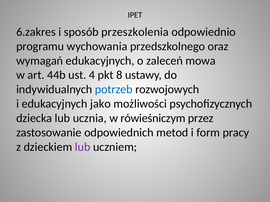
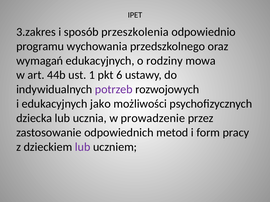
6.zakres: 6.zakres -> 3.zakres (36, 32)
zaleceń: zaleceń -> rodziny (164, 61)
4: 4 -> 1 (92, 75)
8: 8 -> 6 (119, 75)
potrzeb colour: blue -> purple (114, 90)
rówieśniczym: rówieśniczym -> prowadzenie (153, 118)
